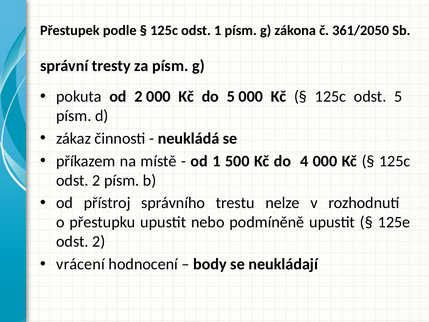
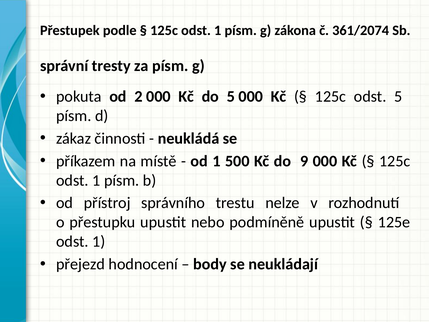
361/2050: 361/2050 -> 361/2074 (361, 30)
4: 4 -> 9 (304, 161)
2: 2 -> 1 (96, 180)
2: 2 -> 1 (99, 241)
vrácení: vrácení -> přejezd (81, 264)
